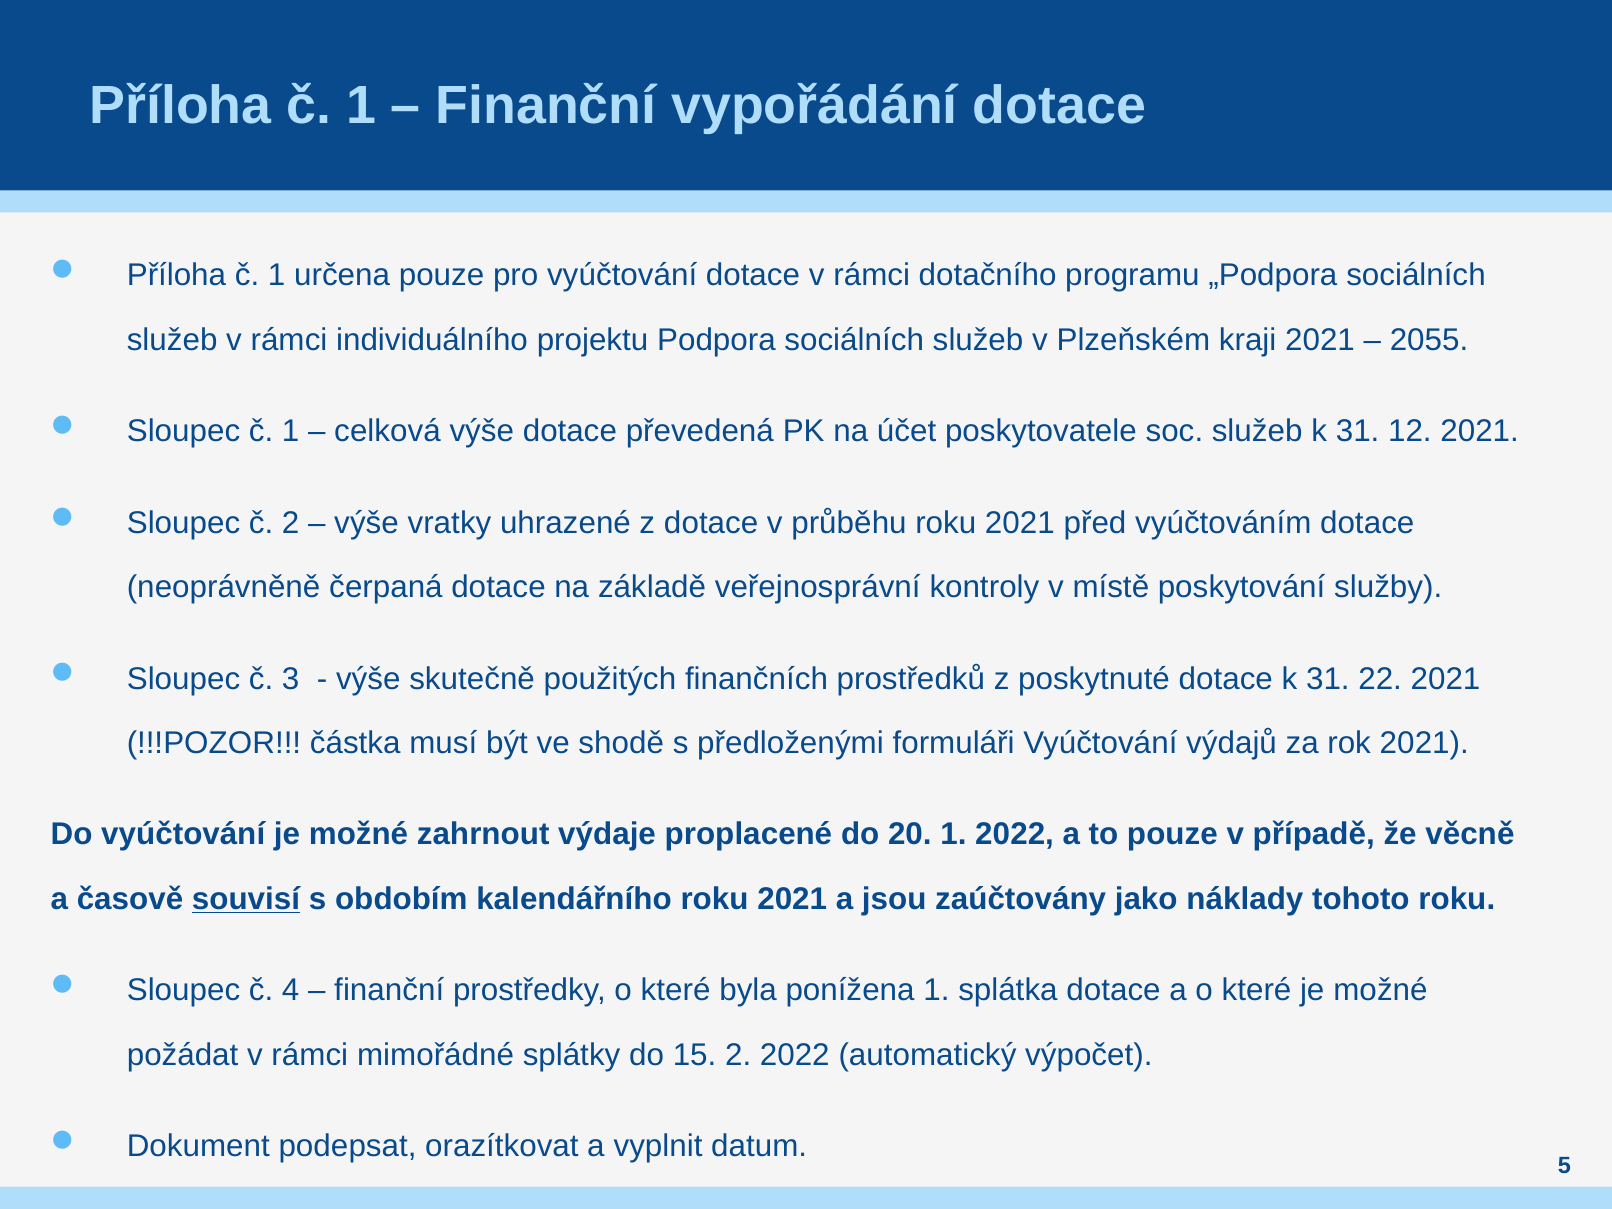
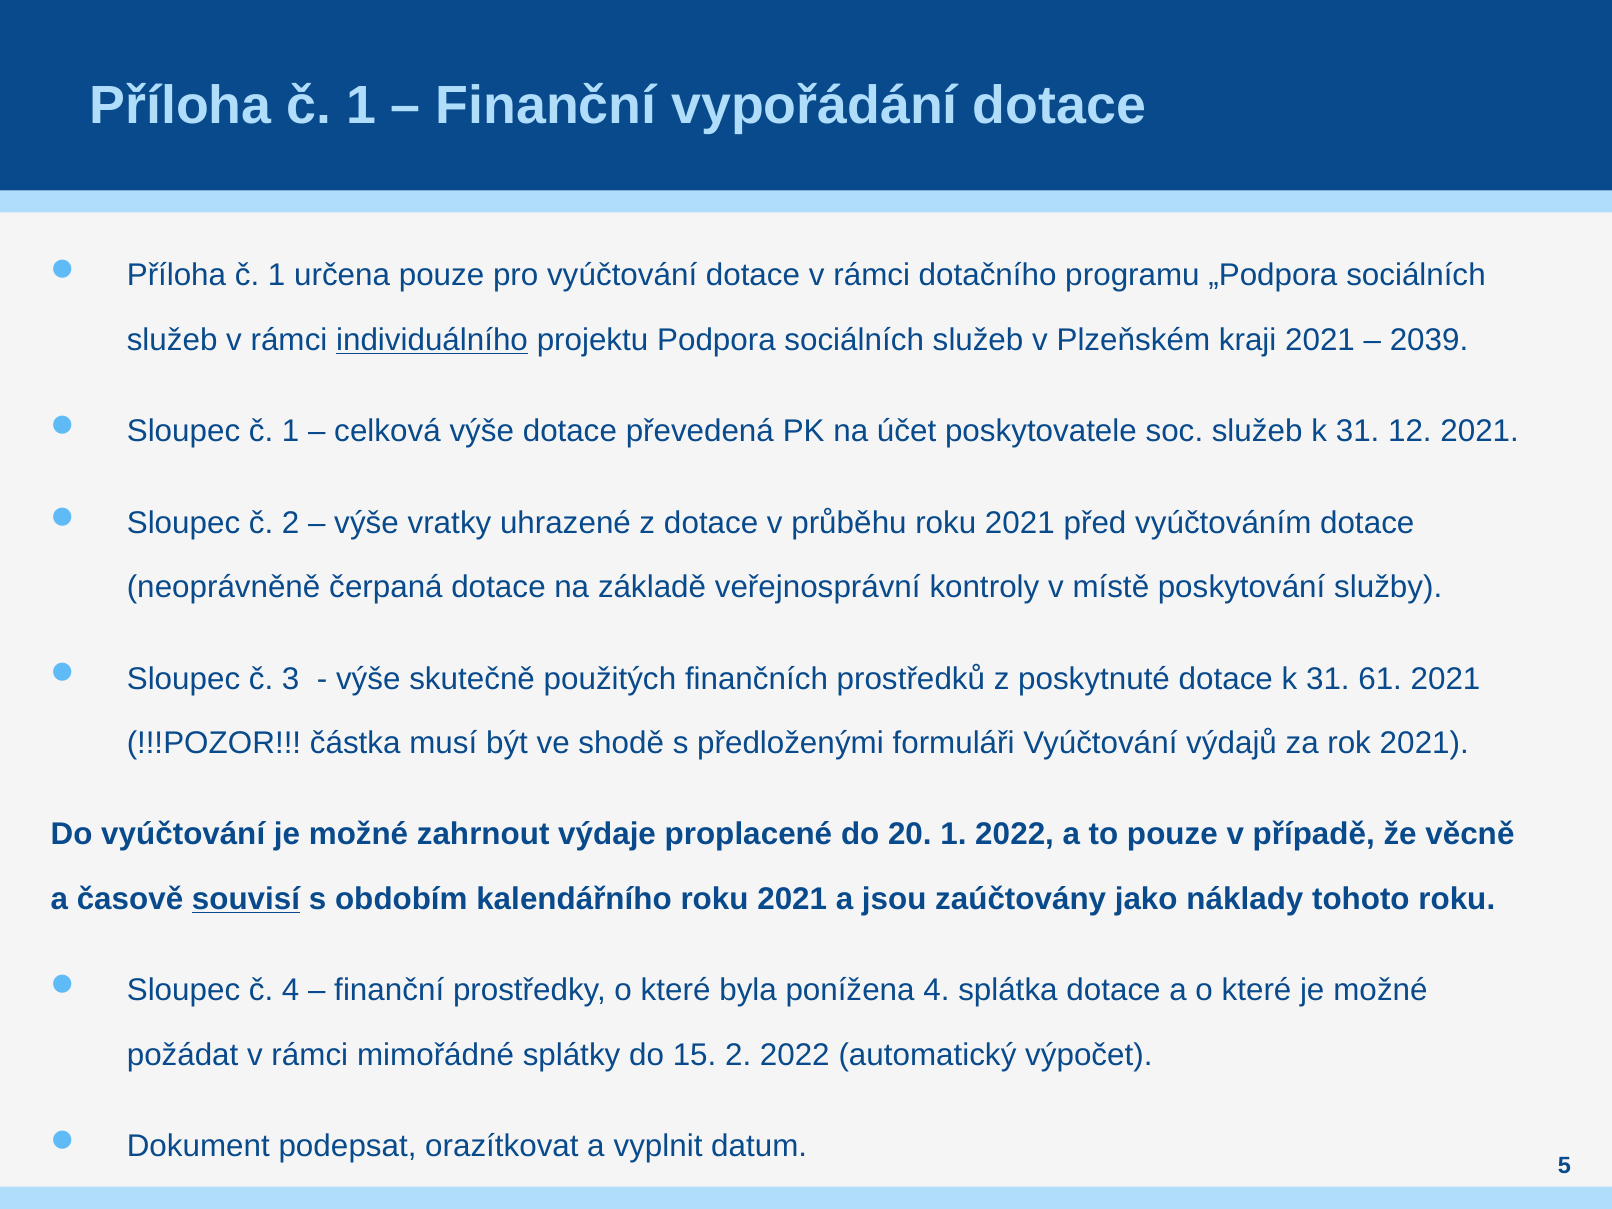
individuálního underline: none -> present (432, 340)
2055: 2055 -> 2039 (1429, 340)
22: 22 -> 61 (1380, 679)
ponížena 1: 1 -> 4 (936, 990)
